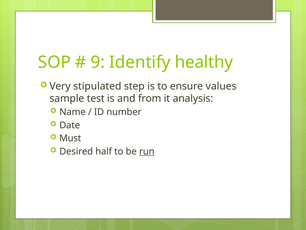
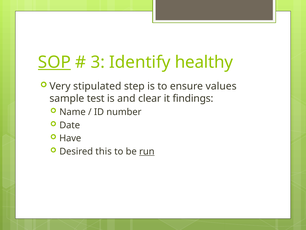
SOP underline: none -> present (54, 62)
9: 9 -> 3 (98, 62)
from: from -> clear (150, 98)
analysis: analysis -> findings (193, 98)
Must: Must -> Have (70, 138)
half: half -> this (104, 151)
